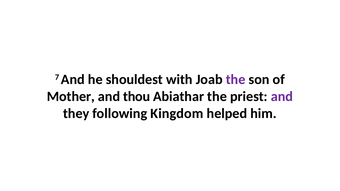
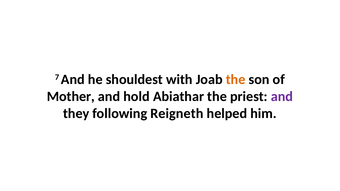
the colour: purple -> orange (236, 80)
thou: thou -> hold (137, 97)
Kingdom: Kingdom -> Reigneth (177, 114)
